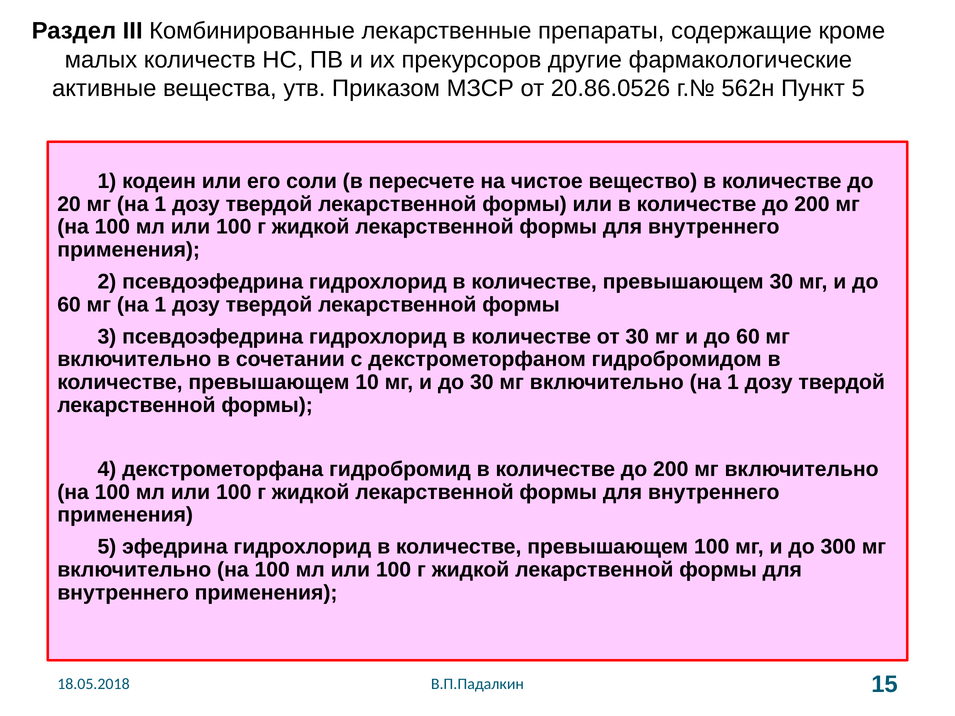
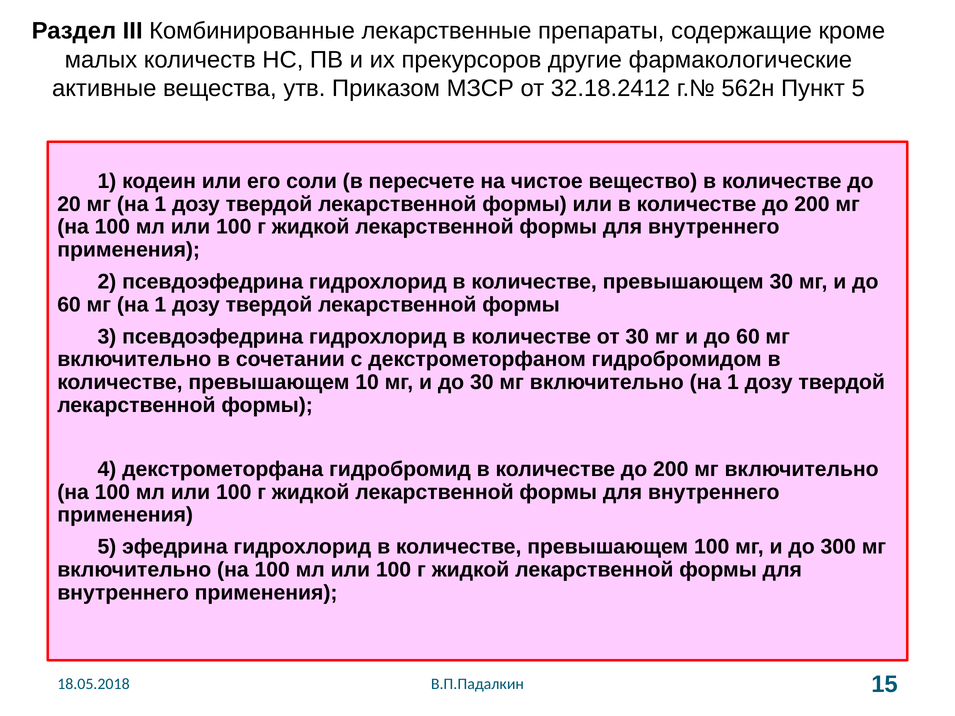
20.86.0526: 20.86.0526 -> 32.18.2412 (611, 88)
